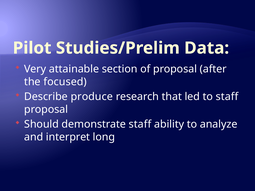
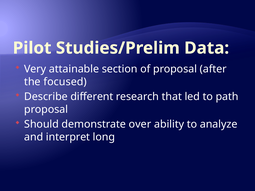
produce: produce -> different (92, 97)
to staff: staff -> path (227, 97)
demonstrate staff: staff -> over (140, 124)
